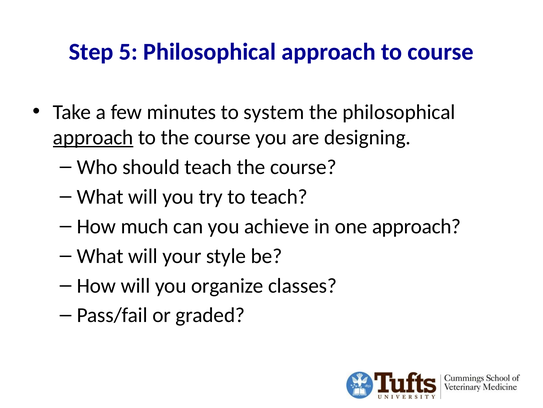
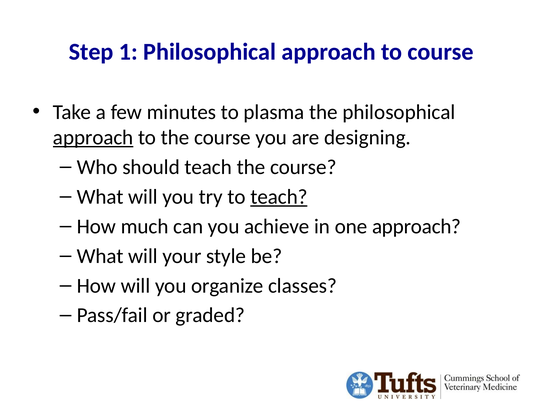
5: 5 -> 1 (128, 52)
system: system -> plasma (274, 112)
teach underline: none -> present (279, 196)
